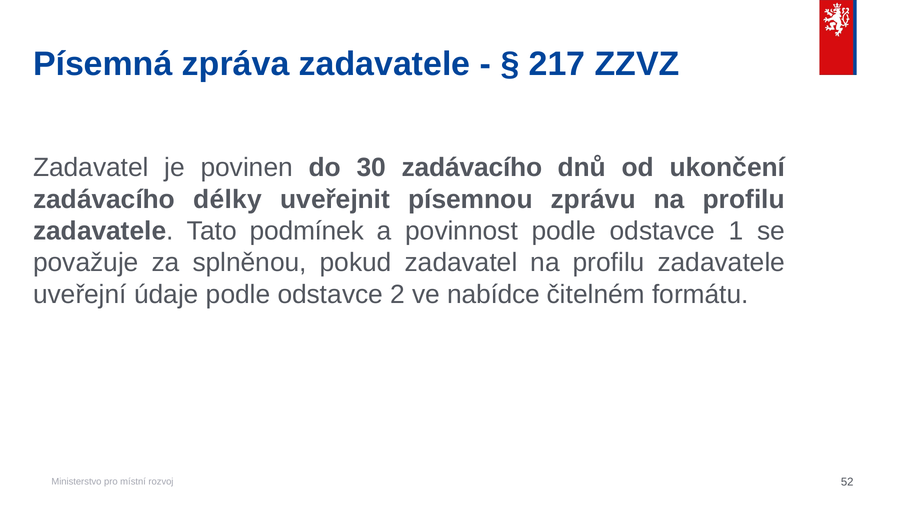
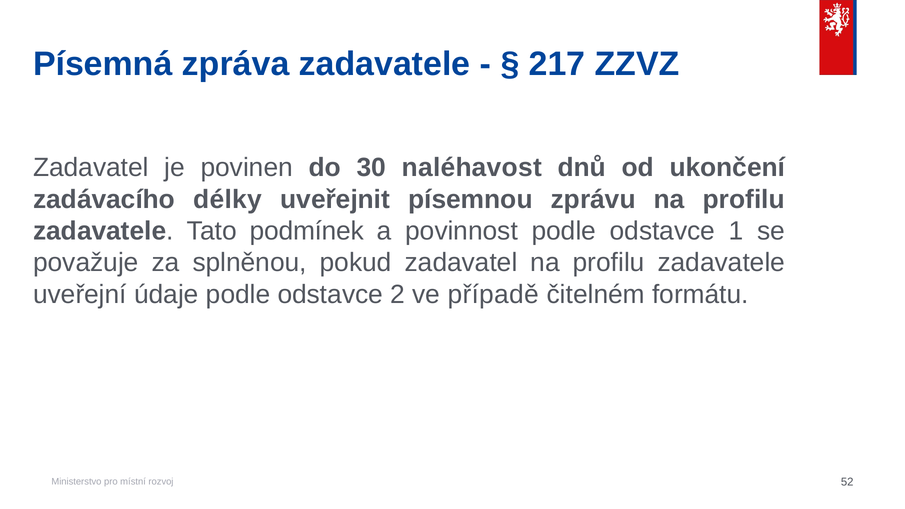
30 zadávacího: zadávacího -> naléhavost (472, 168)
nabídce: nabídce -> případě (493, 295)
